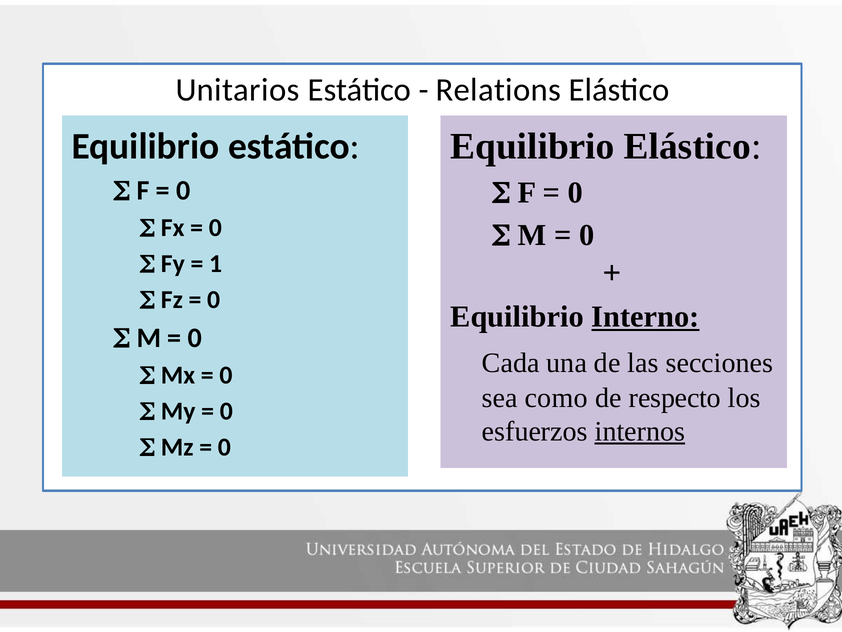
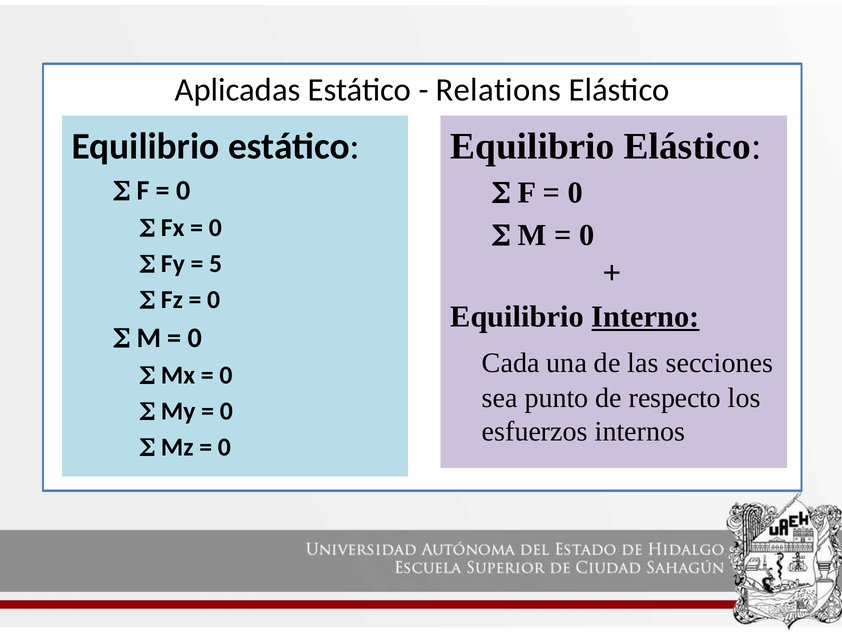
Unitarios: Unitarios -> Aplicadas (238, 90)
1: 1 -> 5 (216, 264)
como: como -> punto (557, 397)
internos underline: present -> none (640, 431)
